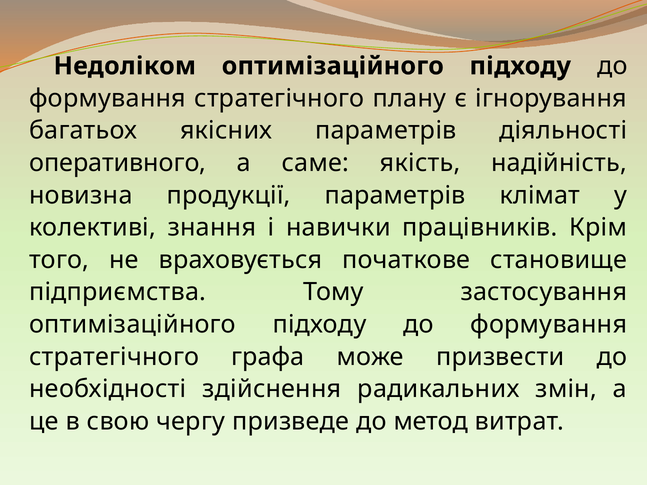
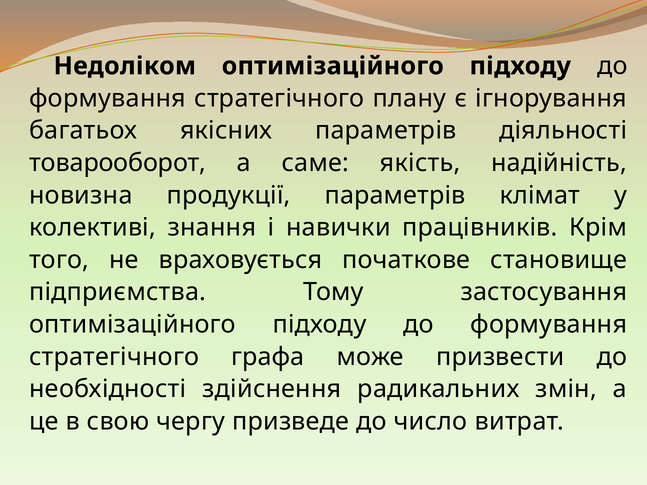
оперативного: оперативного -> товарооборот (118, 163)
метод: метод -> число (431, 422)
